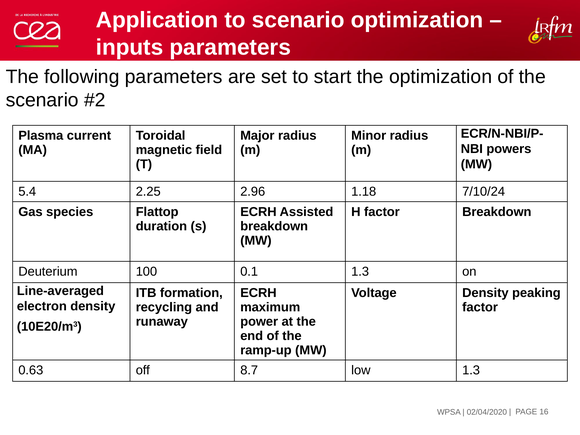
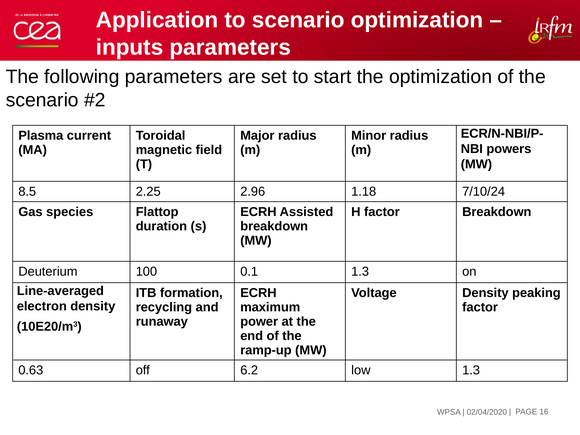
5.4: 5.4 -> 8.5 (27, 192)
8.7: 8.7 -> 6.2 (249, 370)
